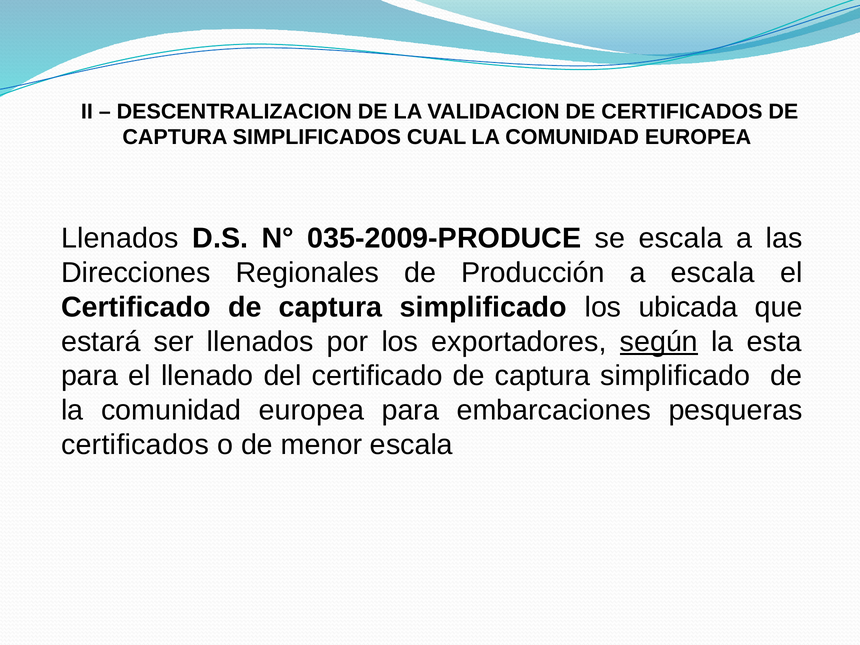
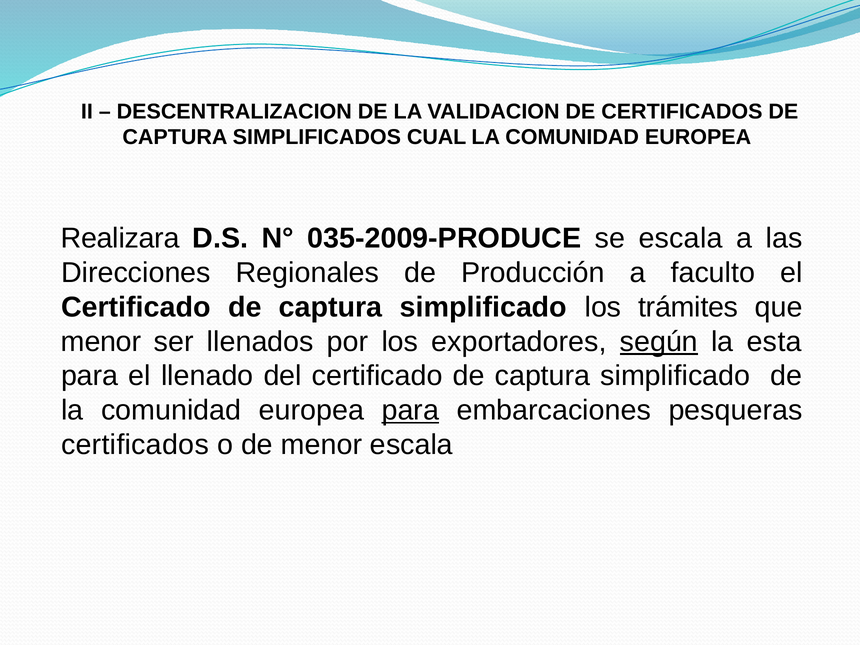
Llenados: Llenados -> Realizara (120, 238)
a escala: escala -> faculto (713, 273)
ubicada: ubicada -> trámites (688, 307)
estará: estará -> menor (101, 342)
para underline: none -> present (410, 410)
